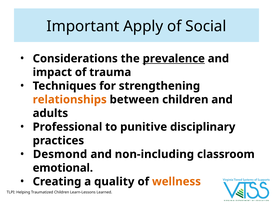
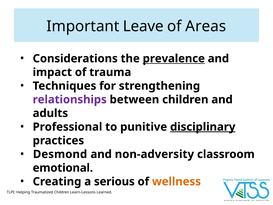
Apply: Apply -> Leave (143, 26)
Social: Social -> Areas (206, 26)
relationships colour: orange -> purple (70, 99)
disciplinary underline: none -> present (203, 127)
non-including: non-including -> non-adversity (154, 154)
quality: quality -> serious (114, 181)
